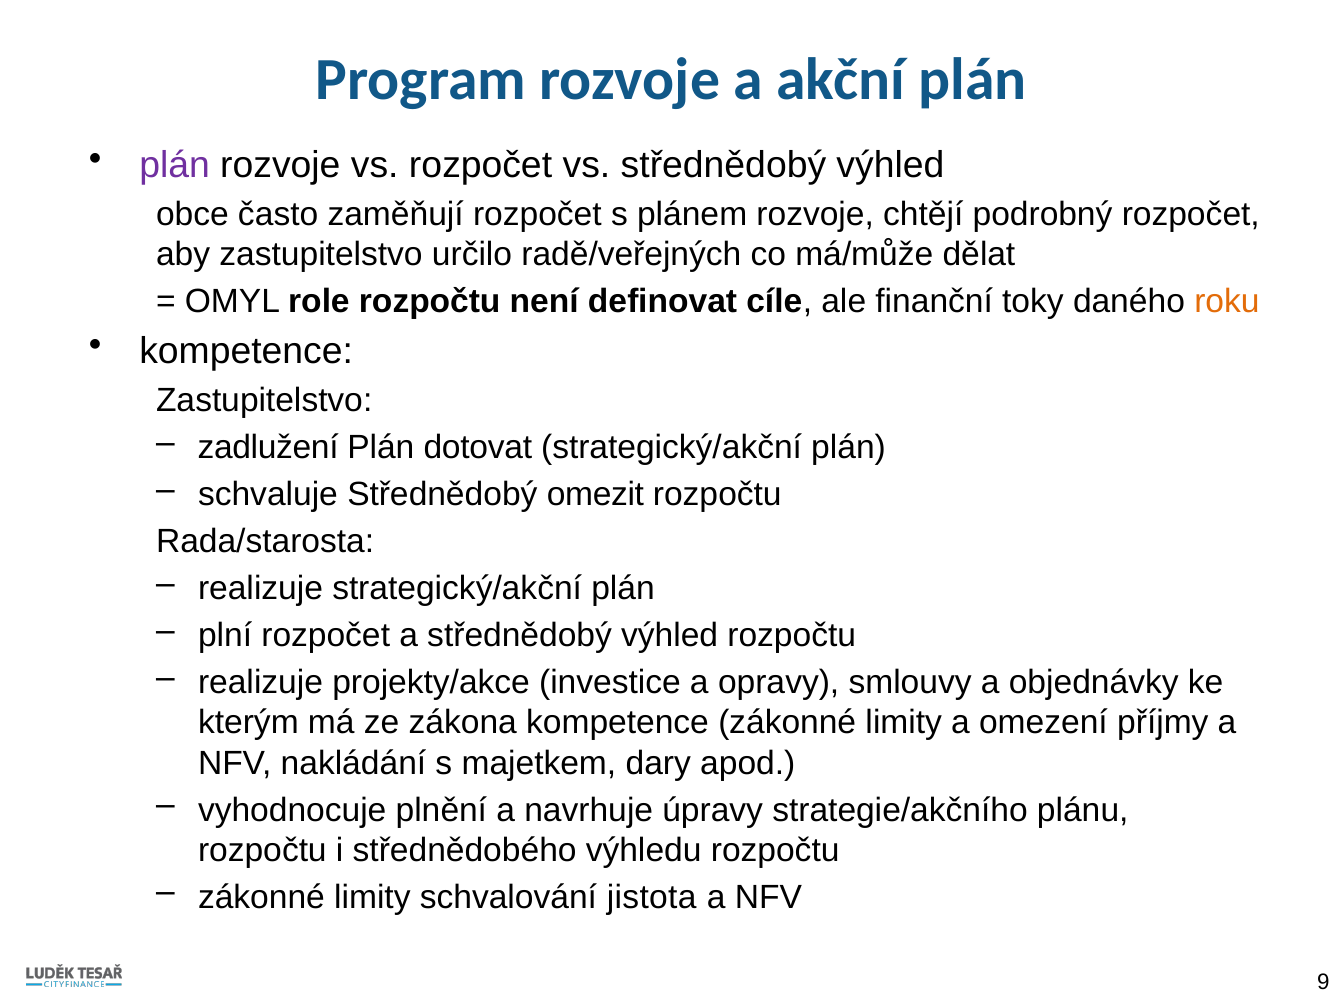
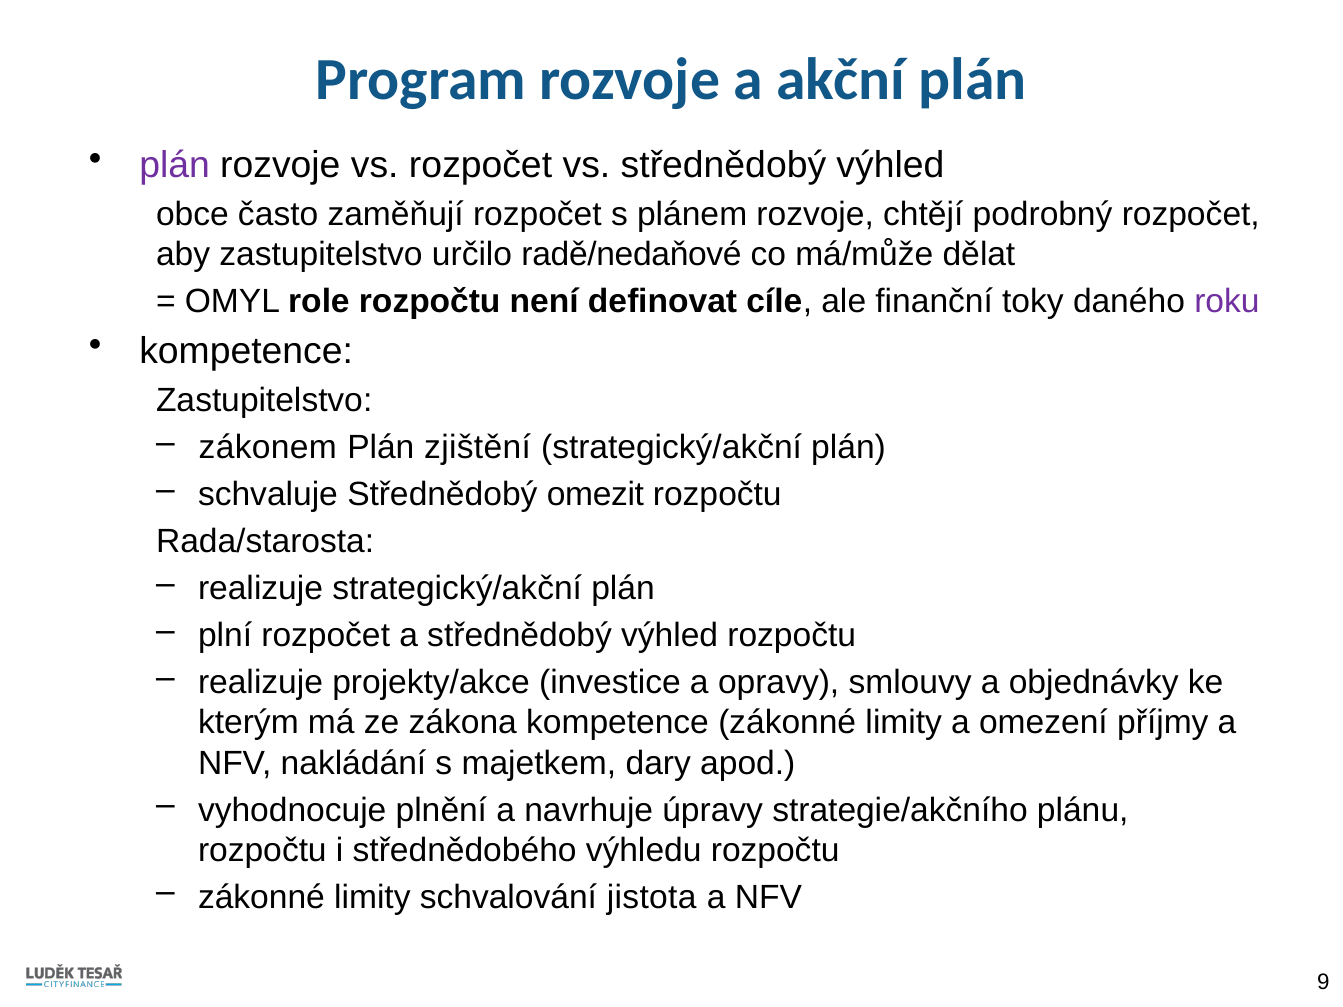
radě/veřejných: radě/veřejných -> radě/nedaňové (632, 254)
roku colour: orange -> purple (1227, 301)
zadlužení: zadlužení -> zákonem (268, 448)
dotovat: dotovat -> zjištění (478, 448)
